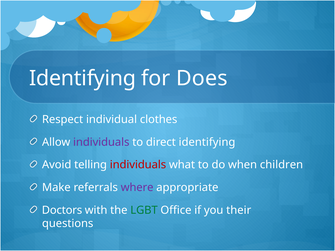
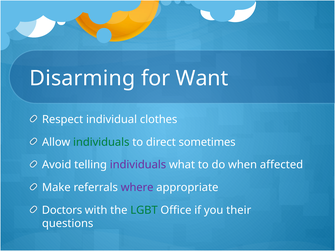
Identifying: Identifying -> Disarming (82, 78)
Does: Does -> Want (202, 78)
individuals colour: purple -> green (101, 142)
direct identifying: identifying -> sometimes (207, 142)
individuals colour: red -> purple (138, 165)
children: children -> affected (282, 165)
